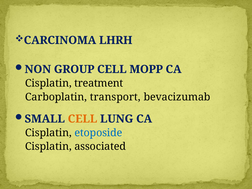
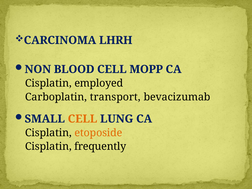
GROUP: GROUP -> BLOOD (74, 69)
treatment: treatment -> employed (99, 83)
etoposide colour: blue -> orange (98, 133)
associated: associated -> frequently (100, 147)
